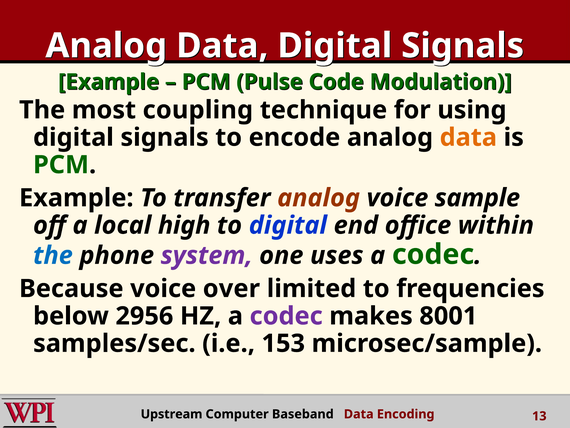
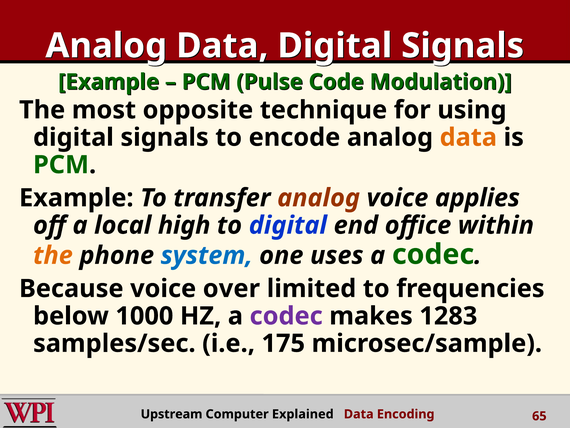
coupling: coupling -> opposite (198, 110)
sample: sample -> applies (477, 198)
the colour: blue -> orange (53, 255)
system colour: purple -> blue (207, 255)
2956: 2956 -> 1000 (144, 316)
8001: 8001 -> 1283 (448, 316)
153: 153 -> 175 (283, 343)
Baseband: Baseband -> Explained (303, 414)
13: 13 -> 65 (539, 416)
